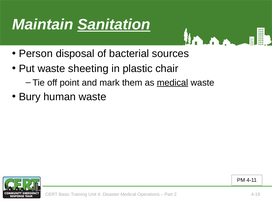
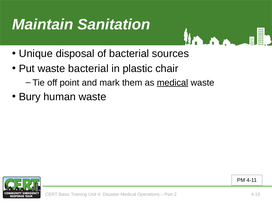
Sanitation underline: present -> none (114, 25)
Person: Person -> Unique (36, 54)
waste sheeting: sheeting -> bacterial (88, 69)
